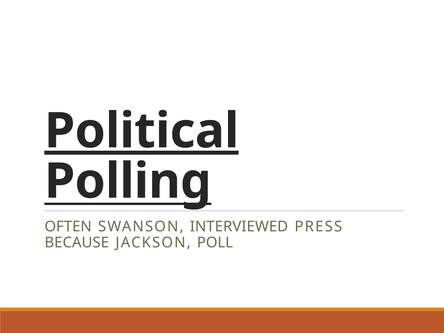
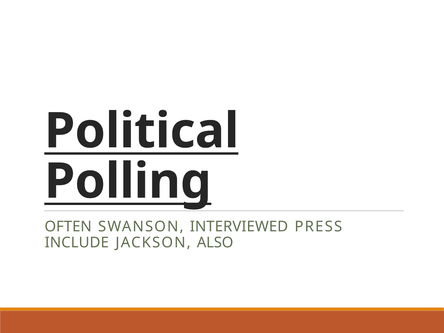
Political underline: present -> none (142, 131)
BECAUSE: BECAUSE -> INCLUDE (77, 242)
POLL: POLL -> ALSO (215, 242)
